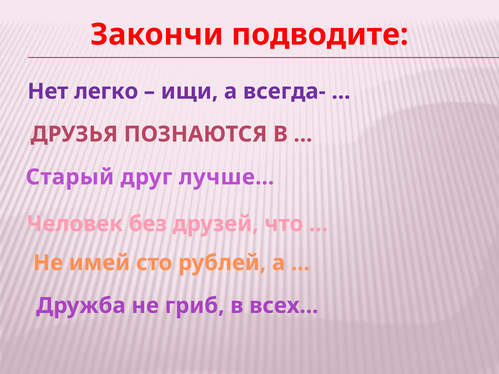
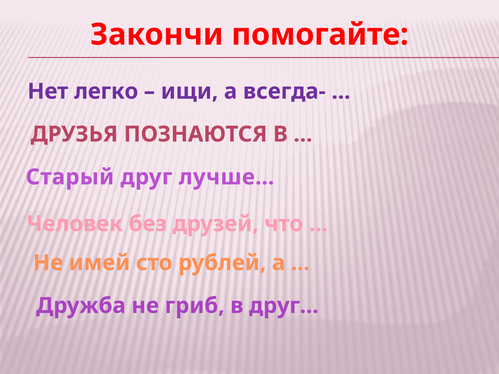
подводите: подводите -> помогайте (320, 35)
всех…: всех… -> друг… (284, 306)
